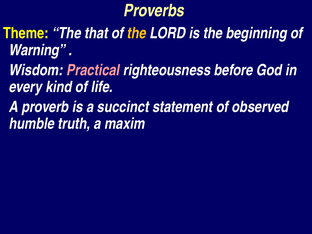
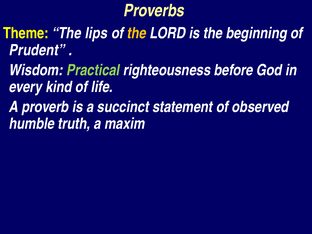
that: that -> lips (96, 33)
Warning: Warning -> Prudent (37, 50)
Practical colour: pink -> light green (93, 70)
